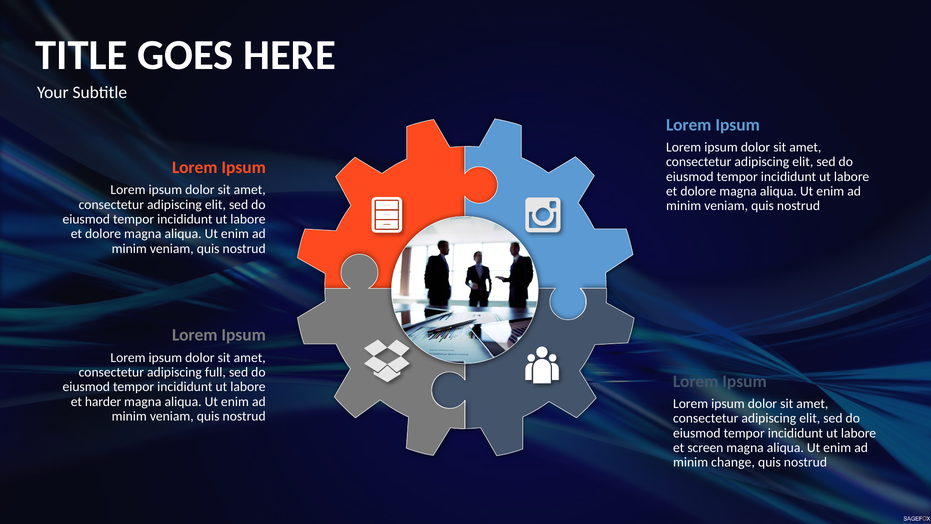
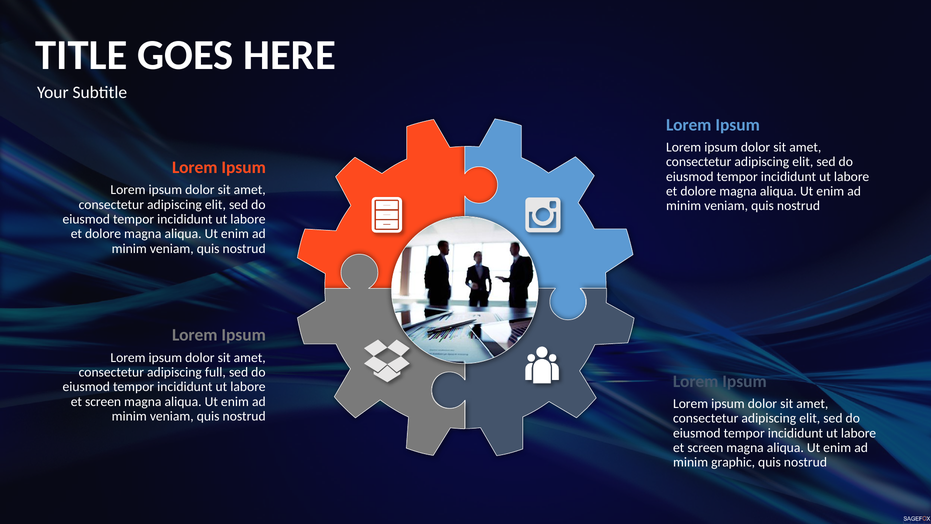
harder: harder -> screen (103, 401)
change: change -> graphic (733, 462)
